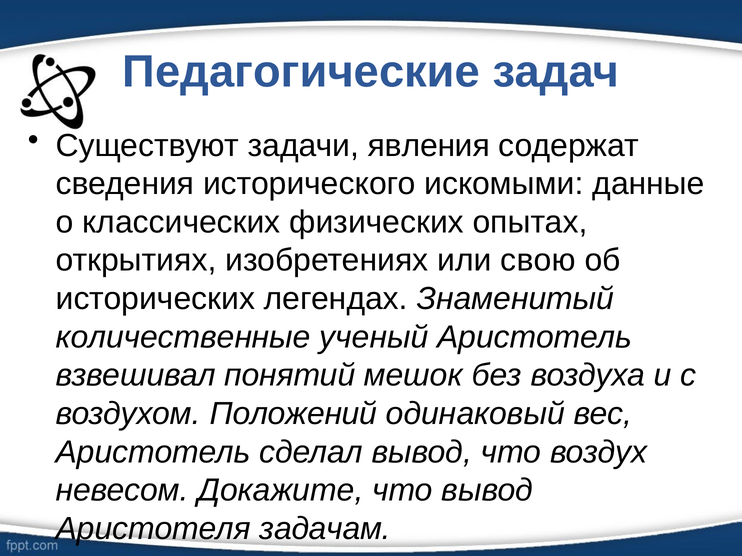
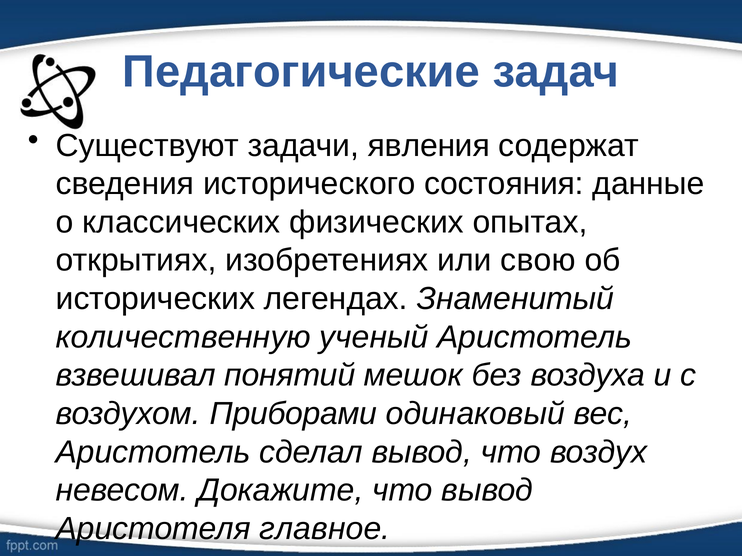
искомыми: искомыми -> состояния (504, 184)
количественные: количественные -> количественную (183, 337)
Положений: Положений -> Приборами (293, 414)
задачам: задачам -> главное (325, 529)
